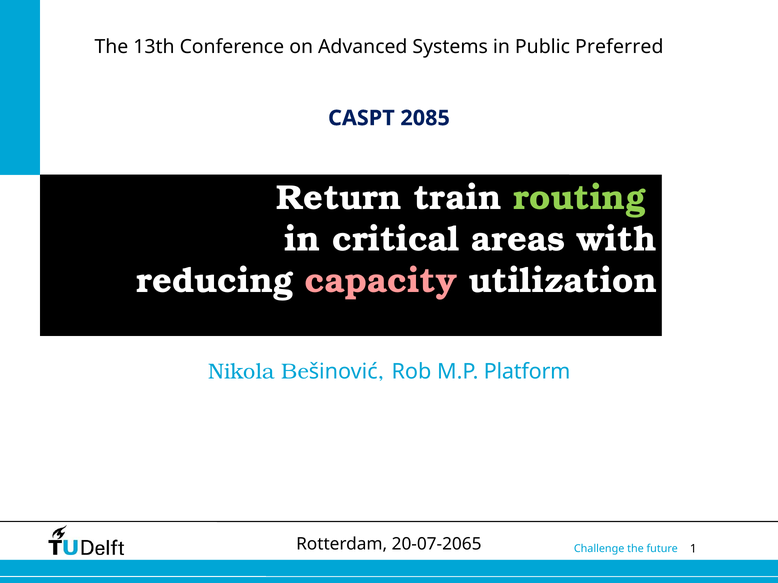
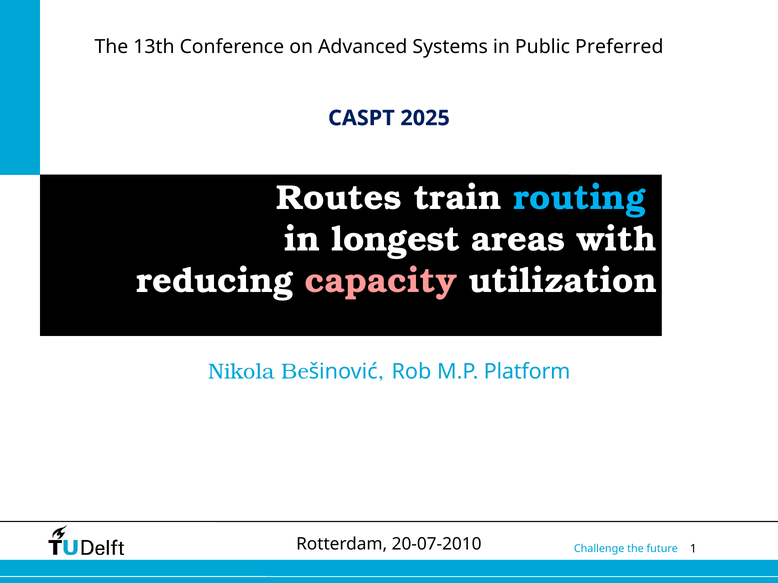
2085: 2085 -> 2025 (425, 118)
Return: Return -> Routes (339, 198)
routing colour: light green -> light blue (579, 198)
critical: critical -> longest (396, 240)
20-07-2065: 20-07-2065 -> 20-07-2010 (437, 545)
